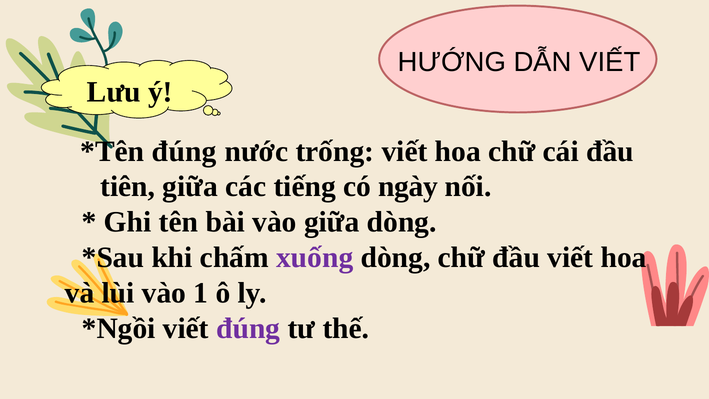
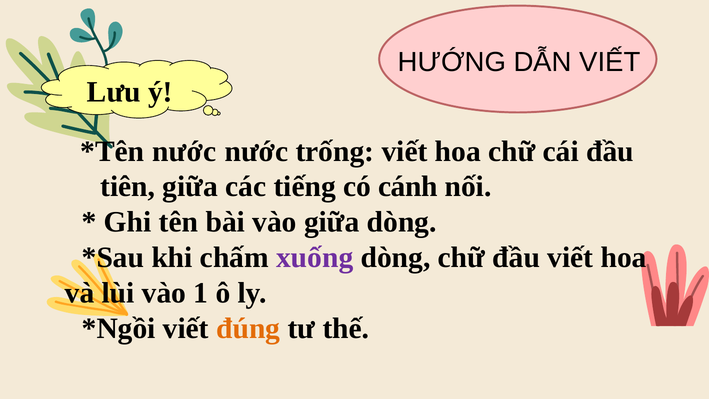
đúng: đúng -> nước (184, 151)
ngày: ngày -> cánh (408, 187)
đúng colour: purple -> orange (248, 328)
